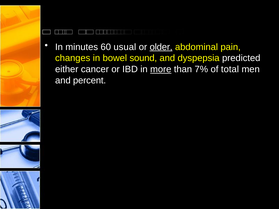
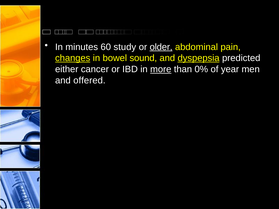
usual: usual -> study (125, 47)
changes underline: none -> present (73, 58)
dyspepsia underline: none -> present (199, 58)
7%: 7% -> 0% (201, 69)
total: total -> year (230, 69)
percent: percent -> offered (89, 80)
